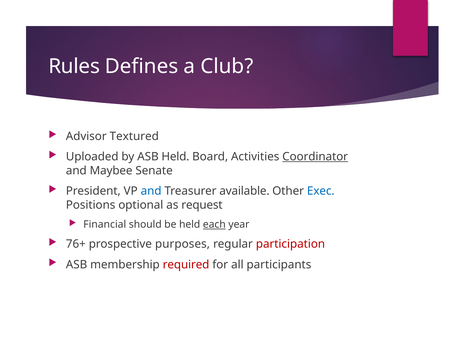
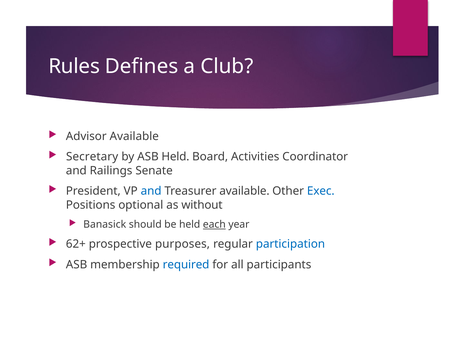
Advisor Textured: Textured -> Available (134, 136)
Uploaded: Uploaded -> Secretary (92, 157)
Coordinator underline: present -> none (315, 157)
Maybee: Maybee -> Railings (111, 171)
request: request -> without (202, 205)
Financial: Financial -> Banasick (105, 224)
76+: 76+ -> 62+ (76, 244)
participation colour: red -> blue (290, 244)
required colour: red -> blue (186, 265)
